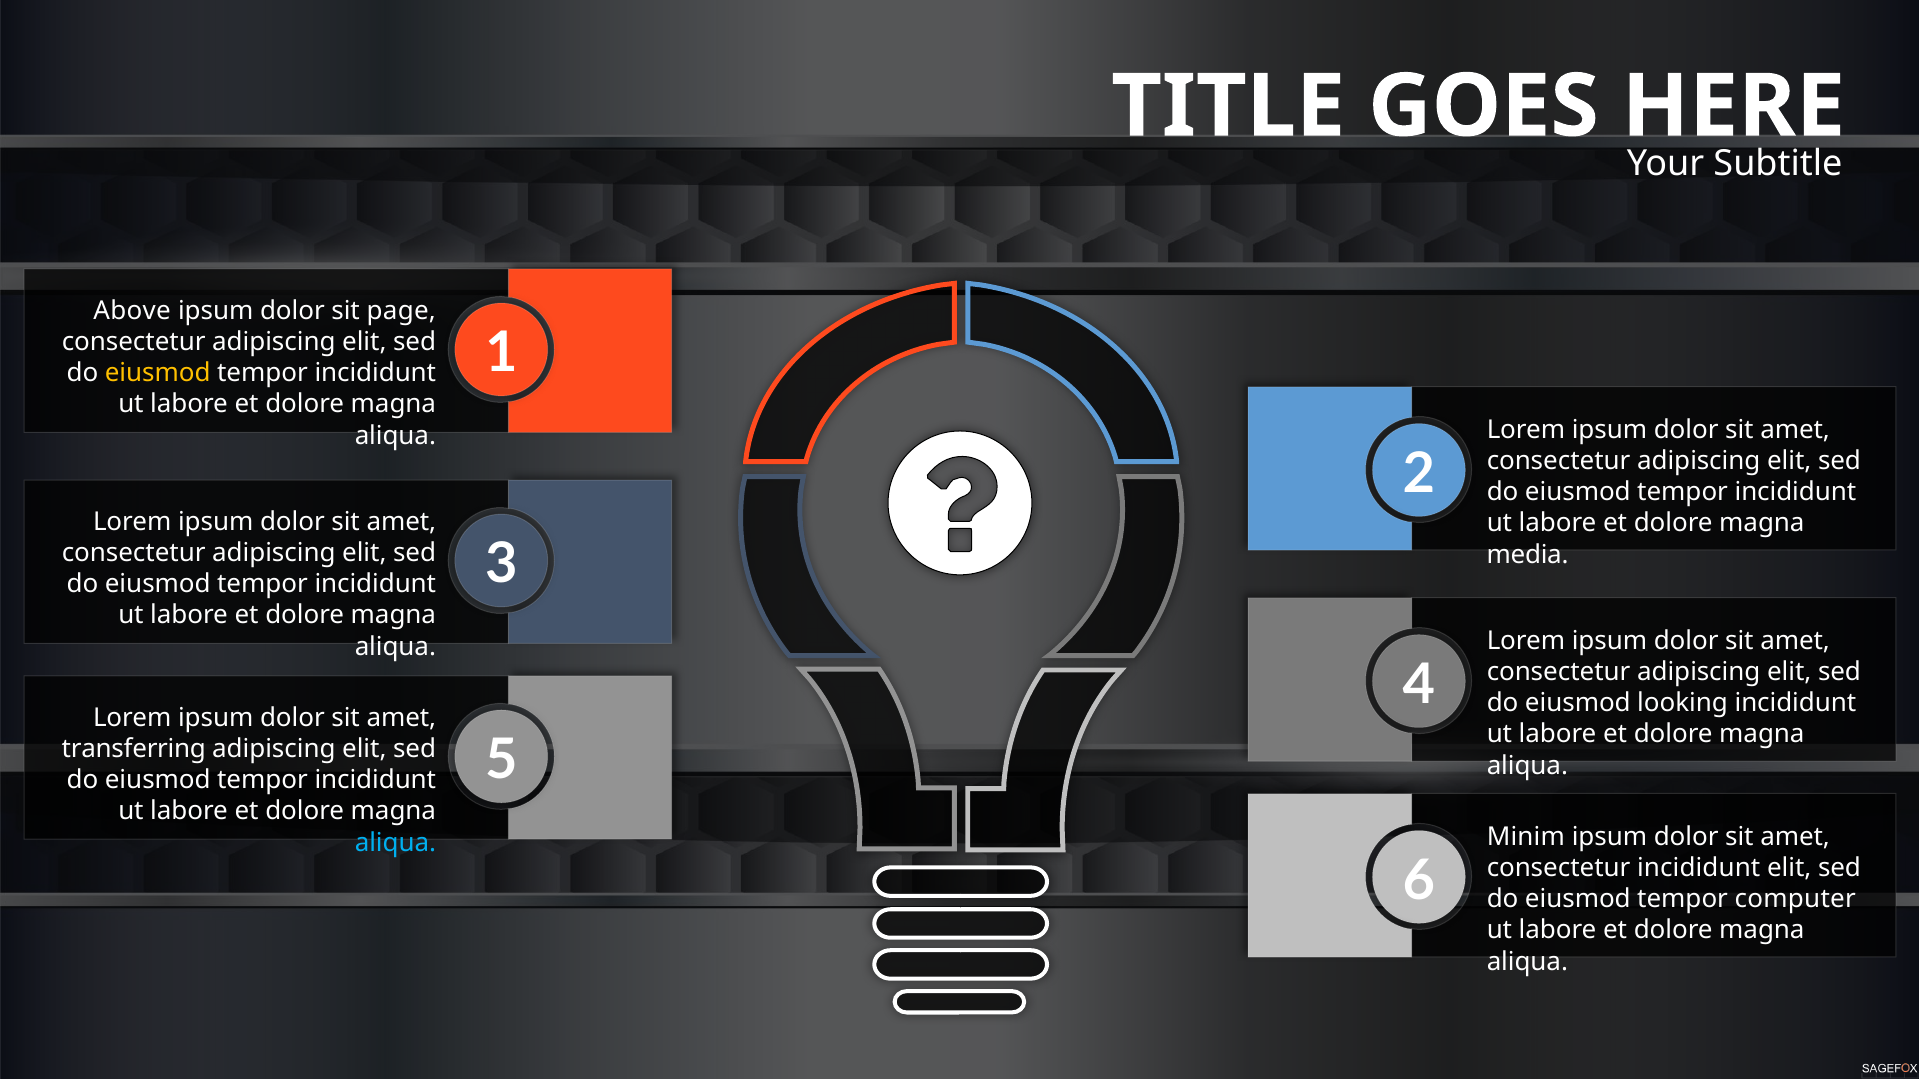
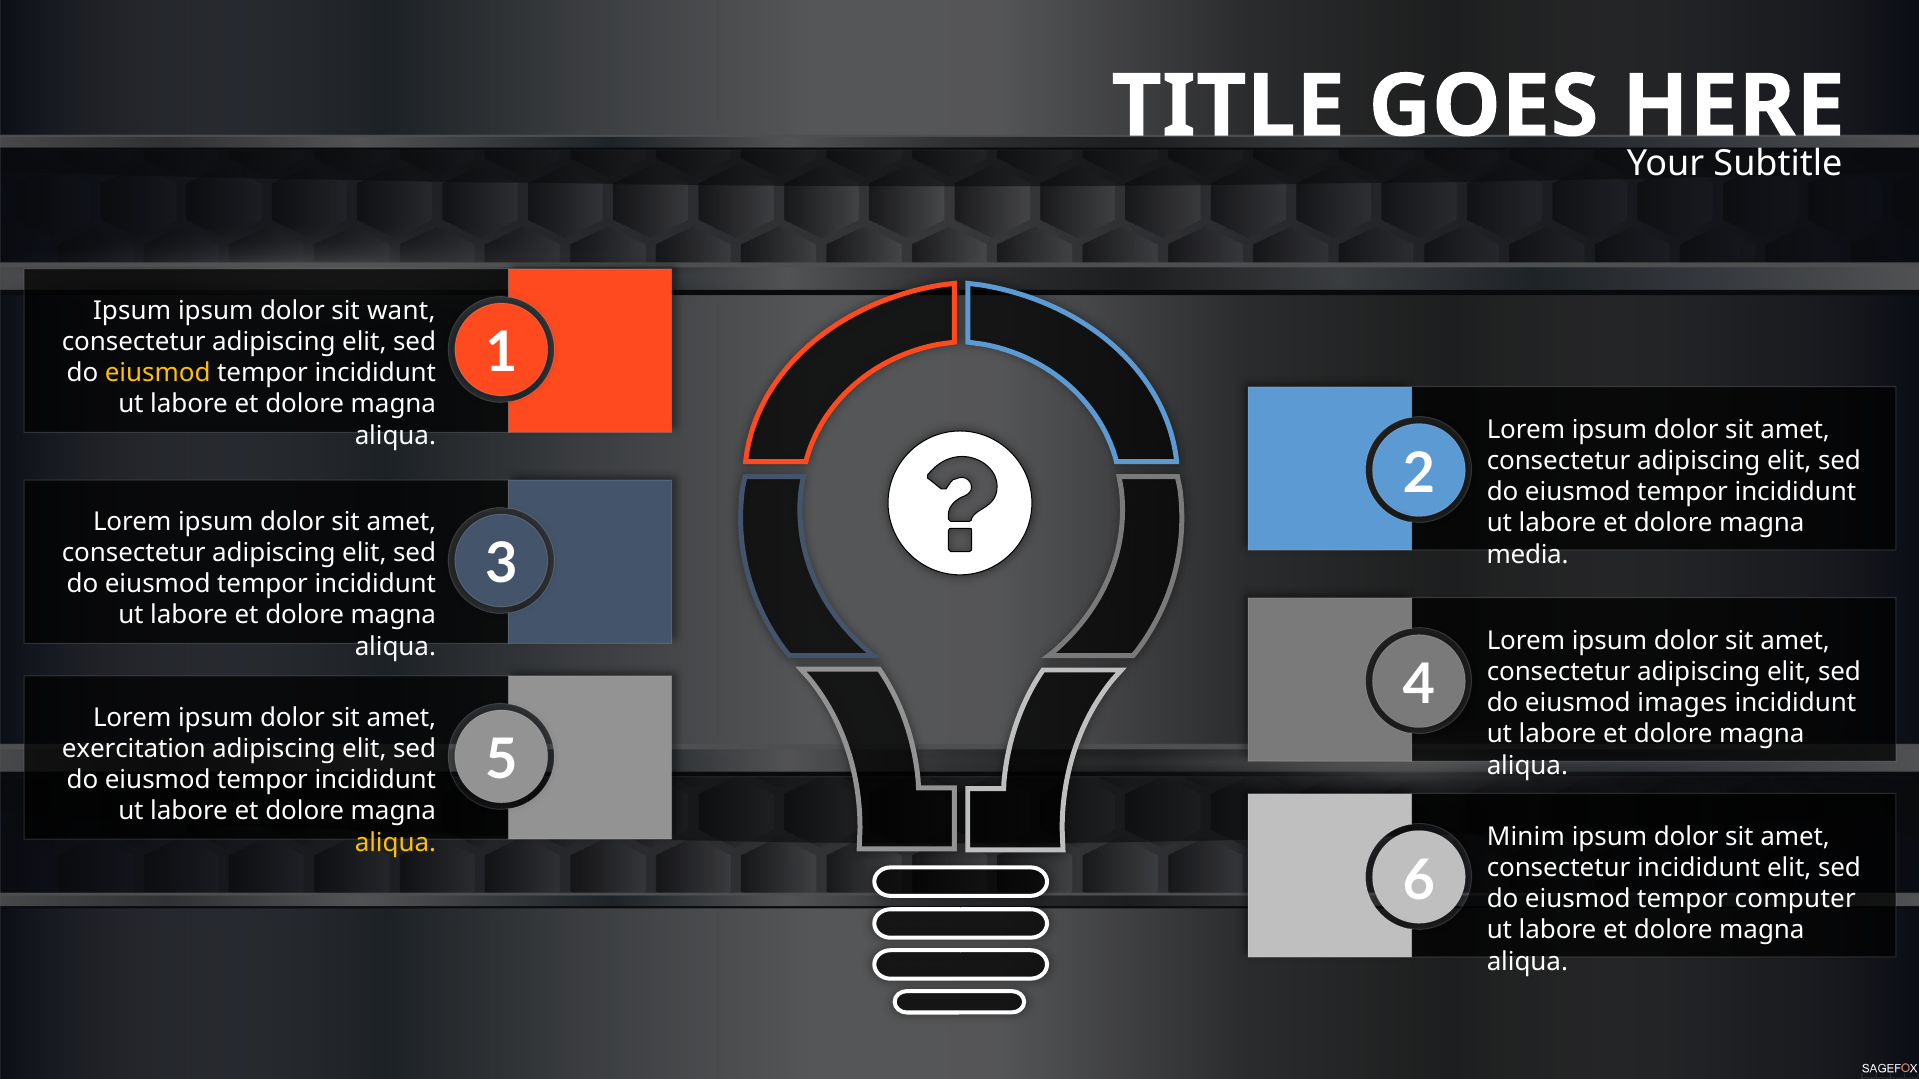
Above: Above -> Ipsum (132, 311)
page: page -> want (401, 311)
looking: looking -> images (1682, 703)
transferring: transferring -> exercitation (134, 749)
aliqua colour: light blue -> yellow (395, 843)
